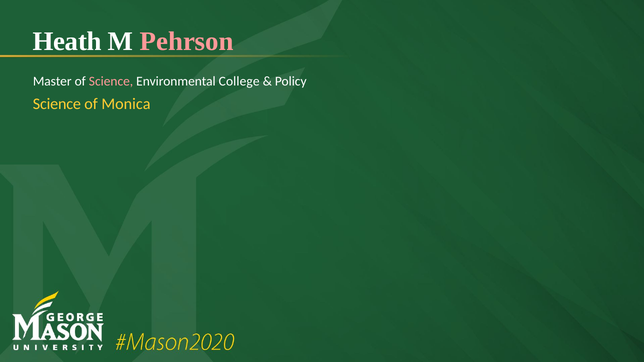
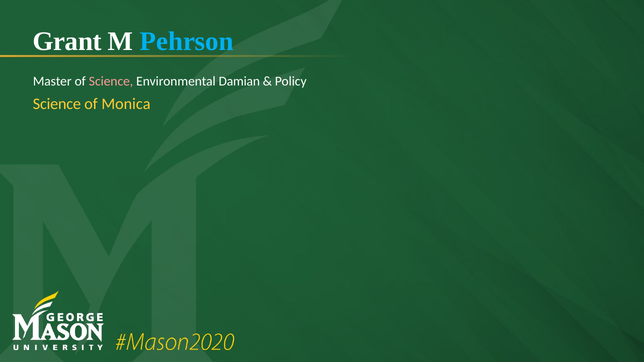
Heath: Heath -> Grant (67, 41)
Pehrson colour: pink -> light blue (187, 41)
College: College -> Damian (239, 82)
